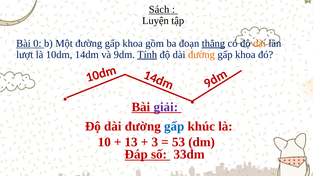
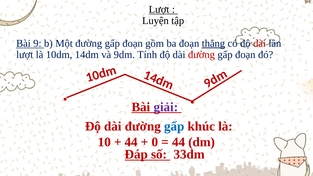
Sách: Sách -> Lượt (159, 9)
Bài 0: 0 -> 9 (37, 43)
Một đường gấp khoa: khoa -> đoạn (133, 43)
dài colour: orange -> red (260, 43)
Tính underline: present -> none (147, 55)
đường colour: orange -> red (201, 55)
khoa: khoa -> đoạn (245, 55)
13: 13 -> 44 (131, 142)
3: 3 -> 0 (155, 142)
53: 53 -> 44 (179, 142)
